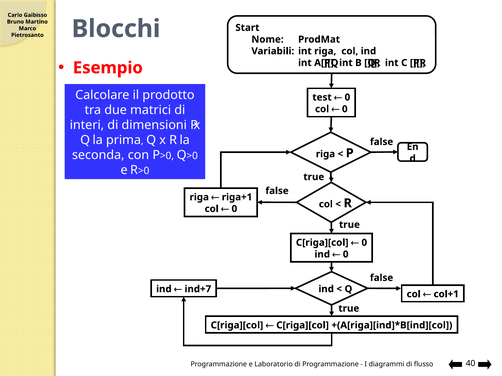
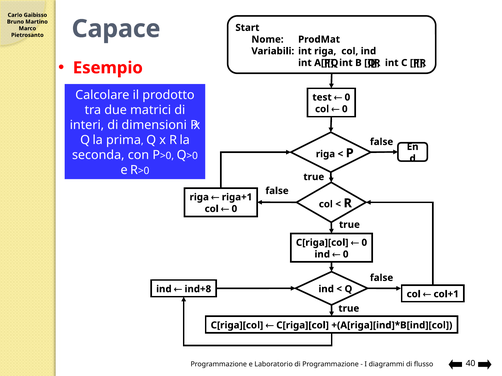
Blocchi: Blocchi -> Capace (116, 29)
ind+7: ind+7 -> ind+8 (198, 289)
